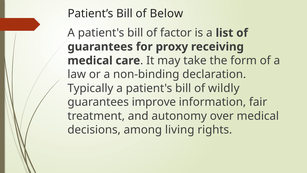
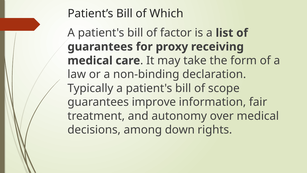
Below: Below -> Which (166, 14)
wildly: wildly -> scope (224, 88)
living: living -> down (180, 130)
